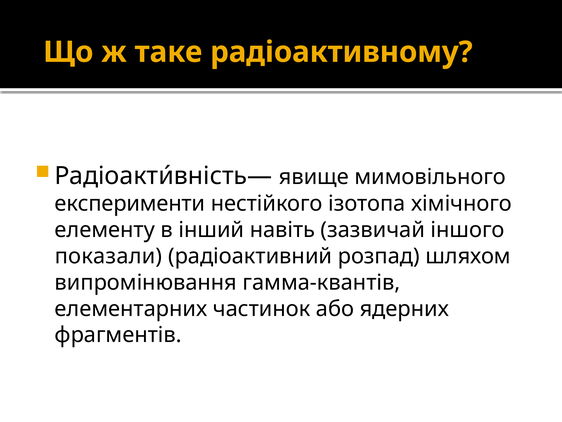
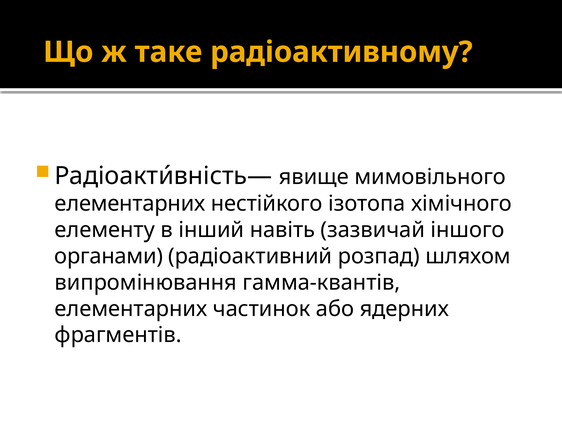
експерименти: експерименти -> елементарних (130, 203)
показали: показали -> органами (109, 256)
